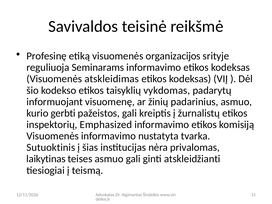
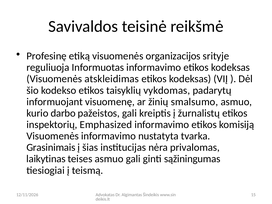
Seminarams: Seminarams -> Informuotas (98, 67)
padarinius: padarinius -> smalsumo (194, 102)
gerbti: gerbti -> darbo (63, 113)
Sutuoktinis: Sutuoktinis -> Grasinimais (51, 147)
atskleidžianti: atskleidžianti -> sąžiningumas (192, 159)
